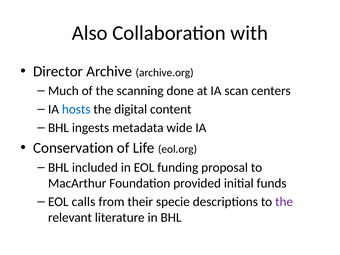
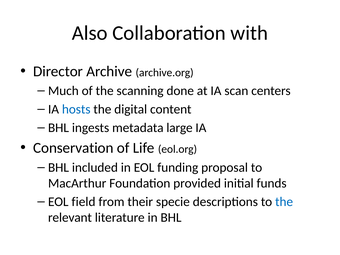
wide: wide -> large (180, 128)
calls: calls -> field (84, 202)
the colour: purple -> blue (284, 202)
